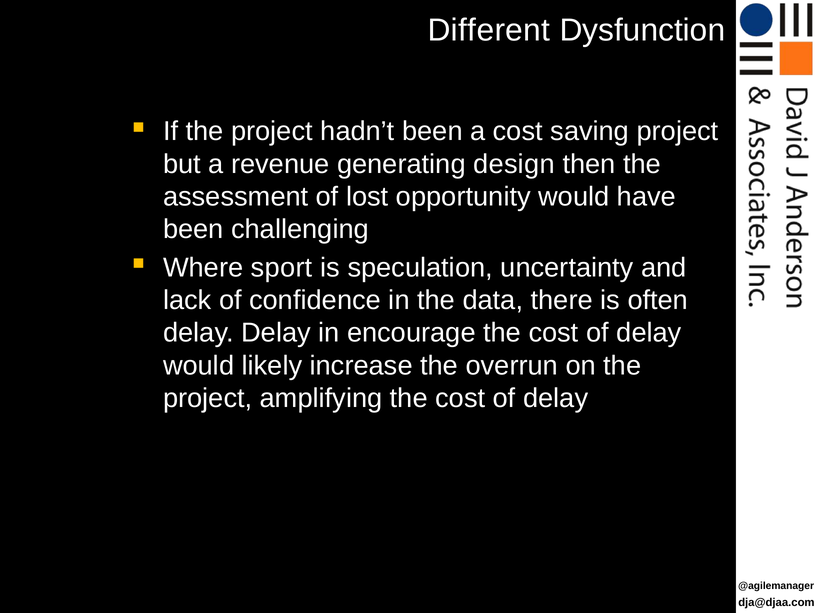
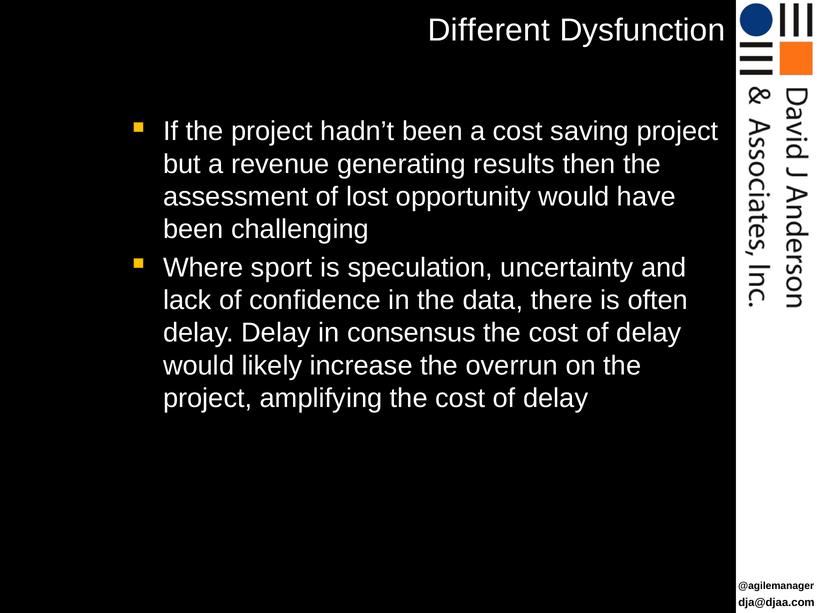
design: design -> results (514, 164)
encourage: encourage -> consensus (412, 333)
